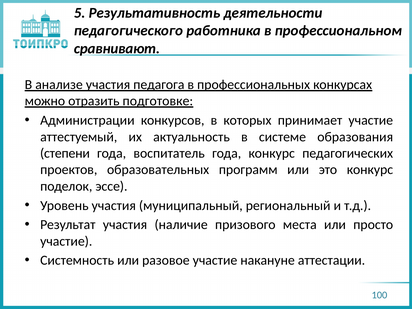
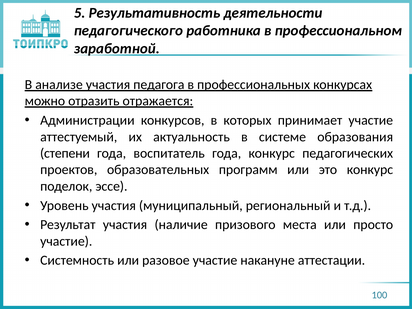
сравнивают: сравнивают -> заработной (117, 48)
подготовке: подготовке -> отражается (158, 101)
